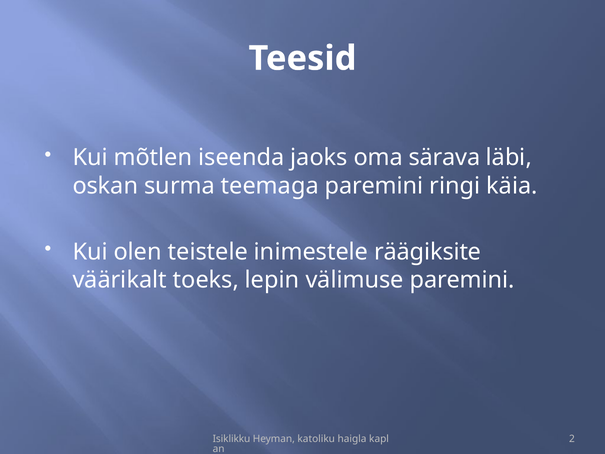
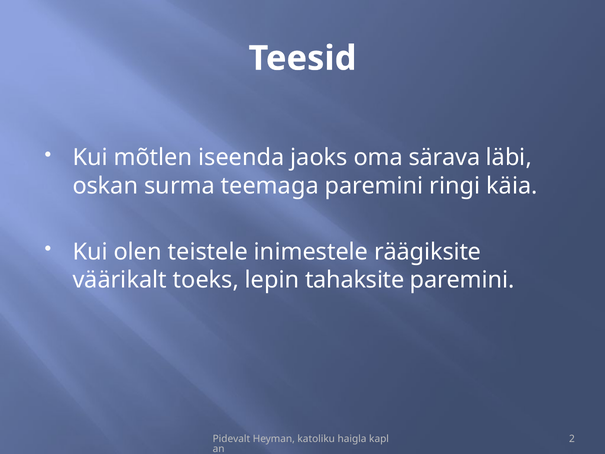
välimuse: välimuse -> tahaksite (355, 280)
Isiklikku: Isiklikku -> Pidevalt (231, 439)
